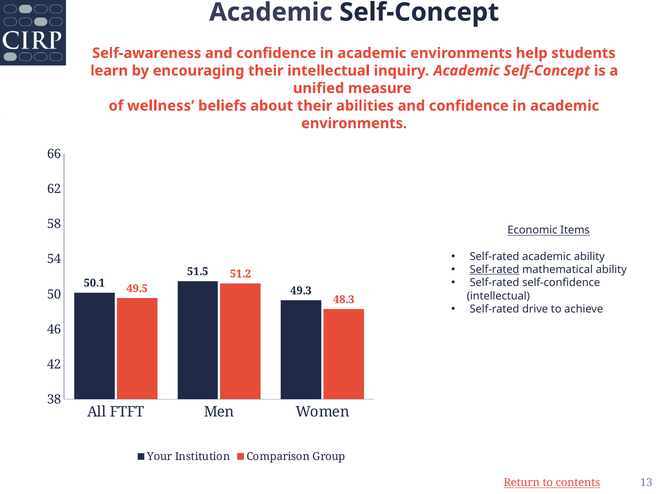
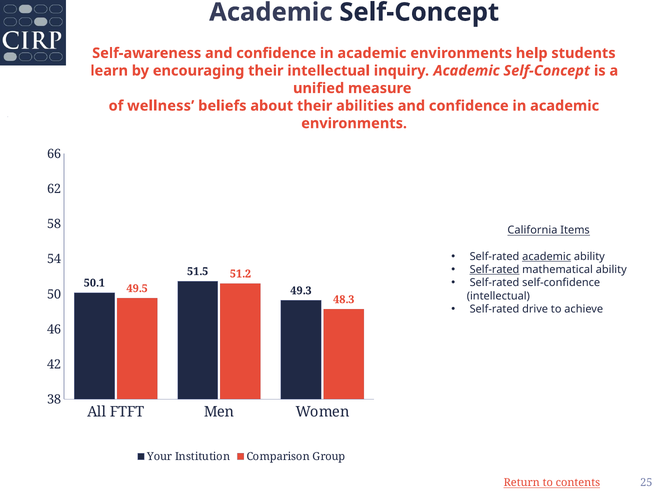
Economic: Economic -> California (532, 230)
academic underline: none -> present (547, 257)
13: 13 -> 25 (646, 483)
